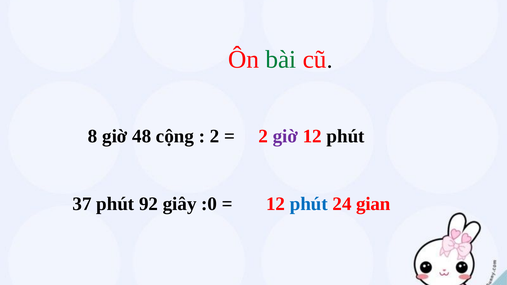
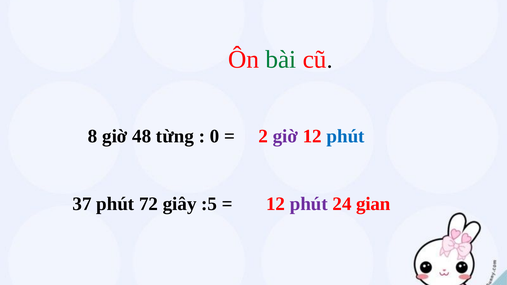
cộng: cộng -> từng (175, 136)
2: 2 -> 0 (215, 136)
phút colour: black -> blue (346, 136)
92: 92 -> 72 (149, 204)
:0: :0 -> :5 (209, 204)
phút colour: blue -> purple (309, 204)
